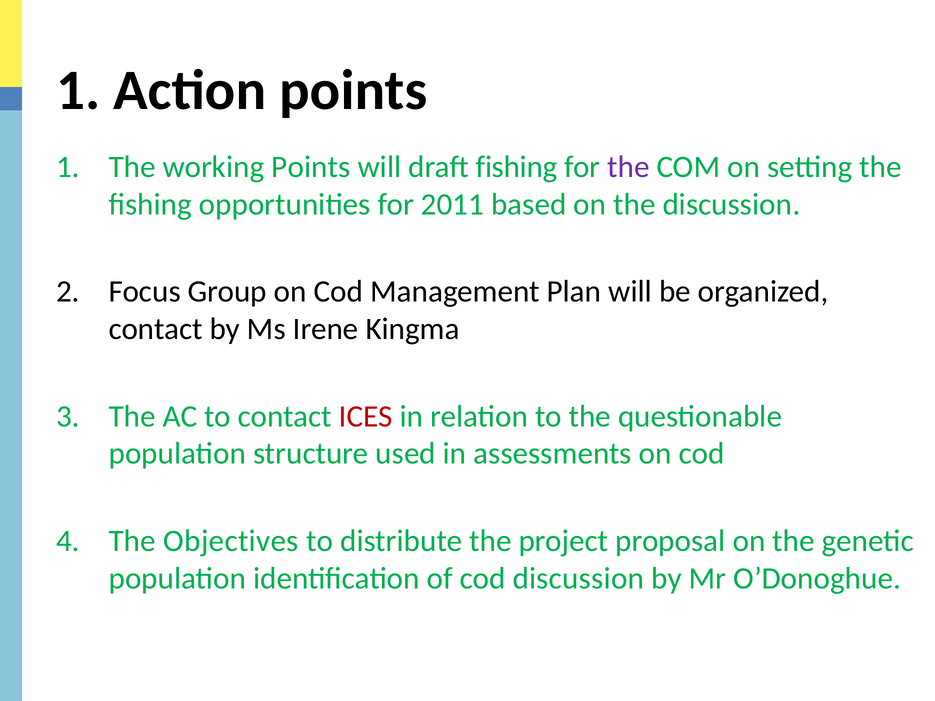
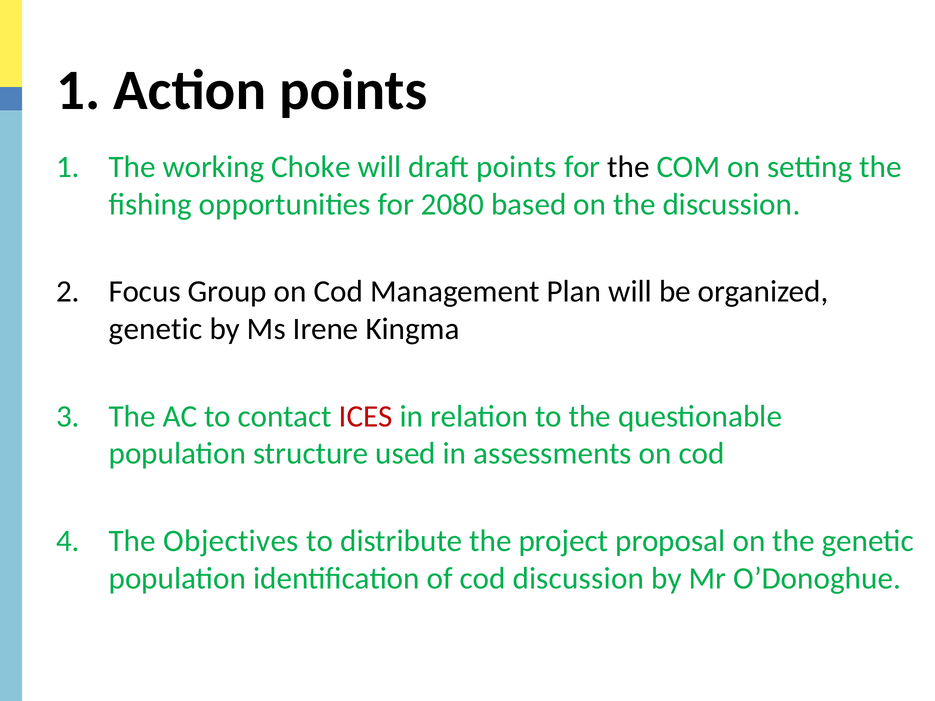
working Points: Points -> Choke (311, 167)
draft fishing: fishing -> points (516, 167)
the colour: purple -> black (628, 167)
2011: 2011 -> 2080 (452, 205)
contact: contact -> genetic (156, 329)
